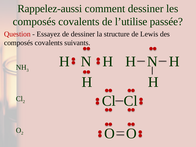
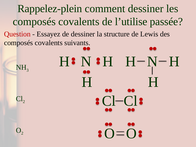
Rappelez-aussi: Rappelez-aussi -> Rappelez-plein (50, 9)
